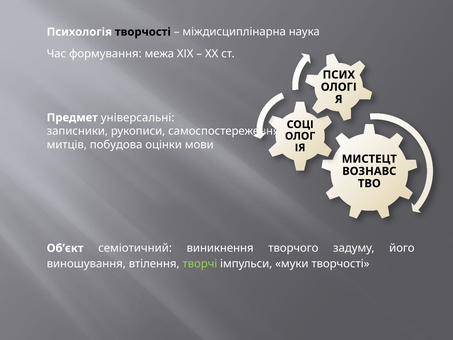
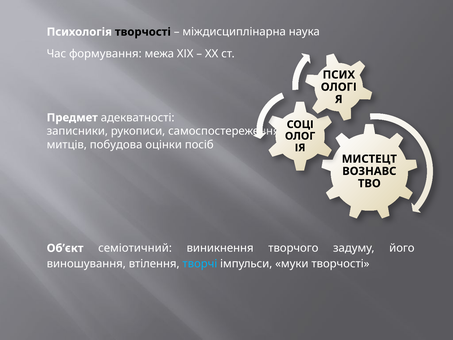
універсальні: універсальні -> адекватності (138, 118)
мови: мови -> посіб (199, 145)
творчі colour: light green -> light blue (200, 264)
